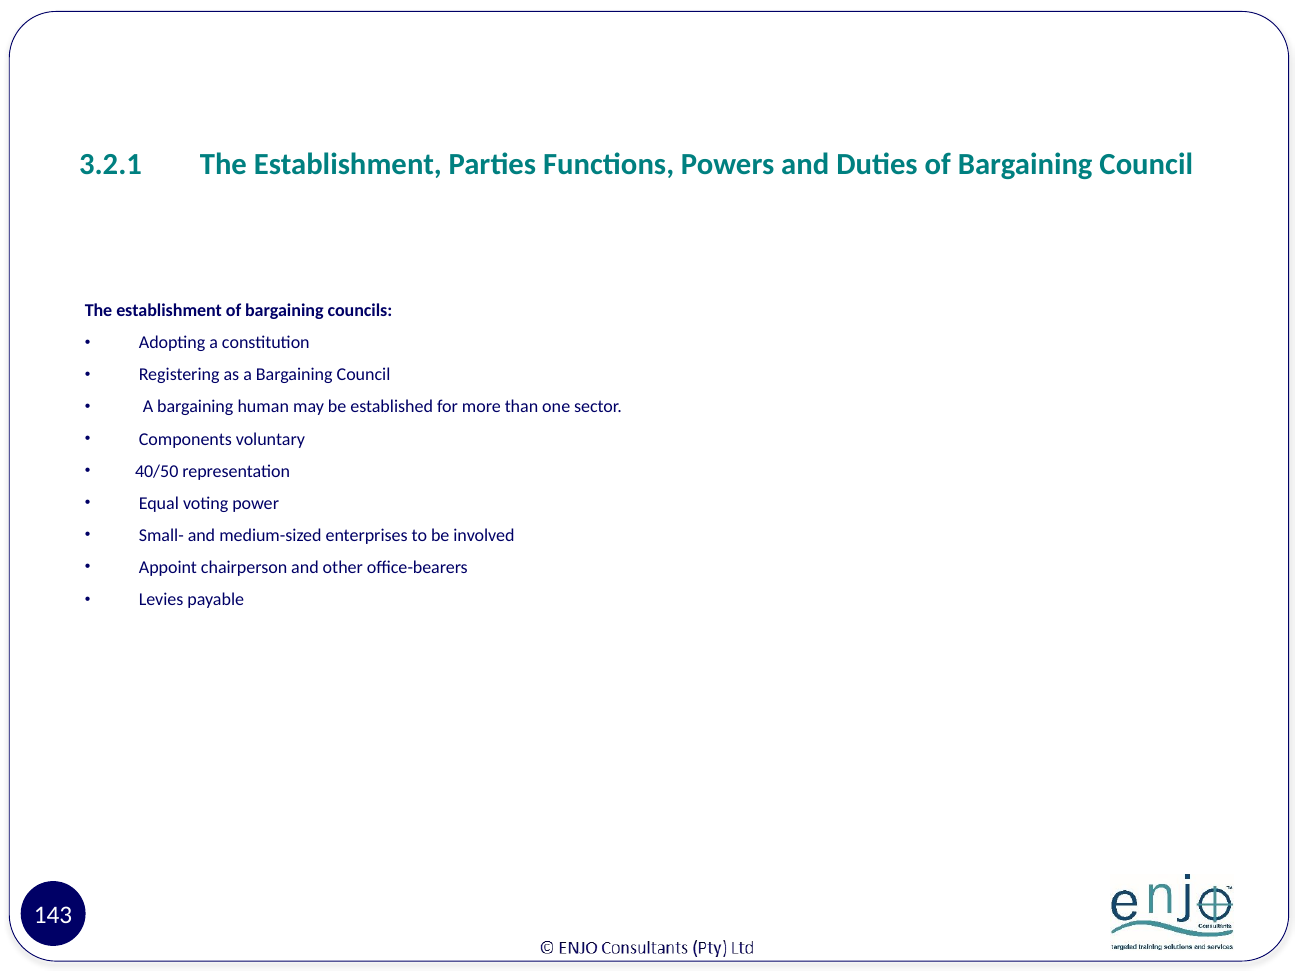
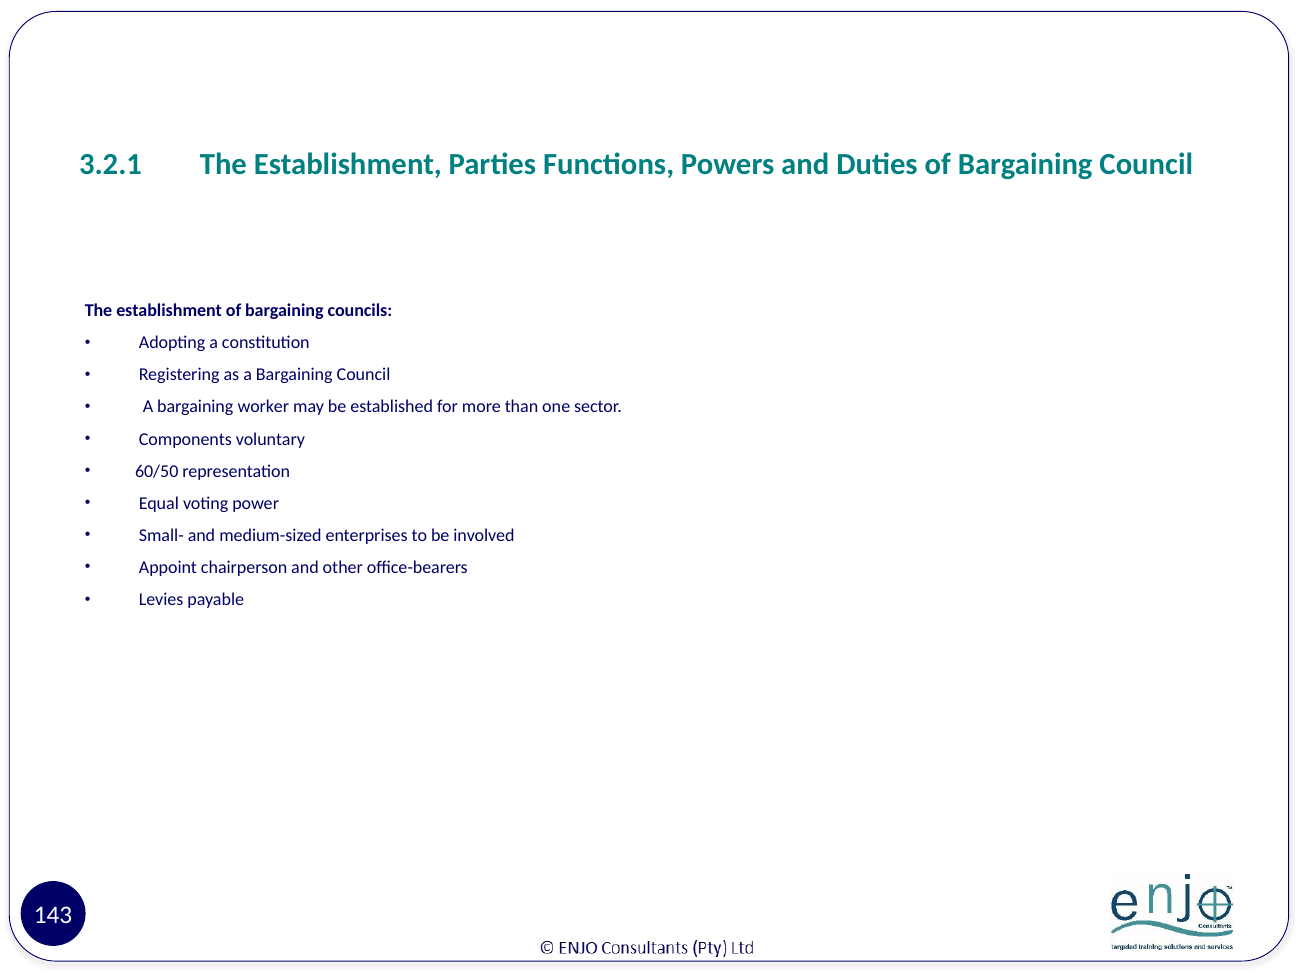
human: human -> worker (263, 407)
40/50: 40/50 -> 60/50 (157, 471)
